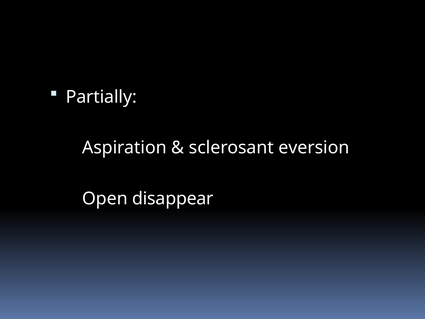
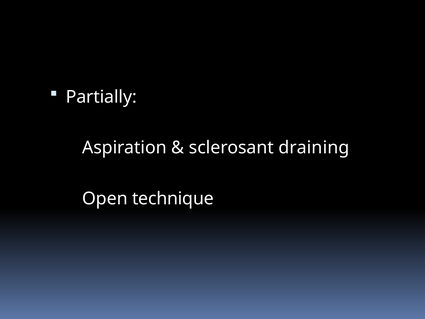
eversion: eversion -> draining (314, 148)
disappear: disappear -> technique (173, 198)
